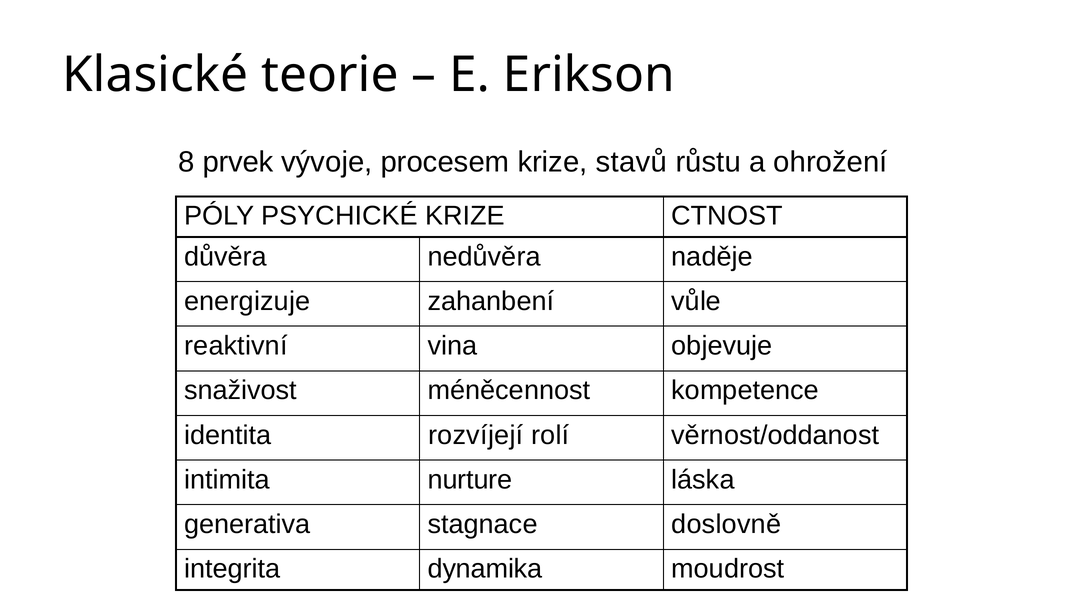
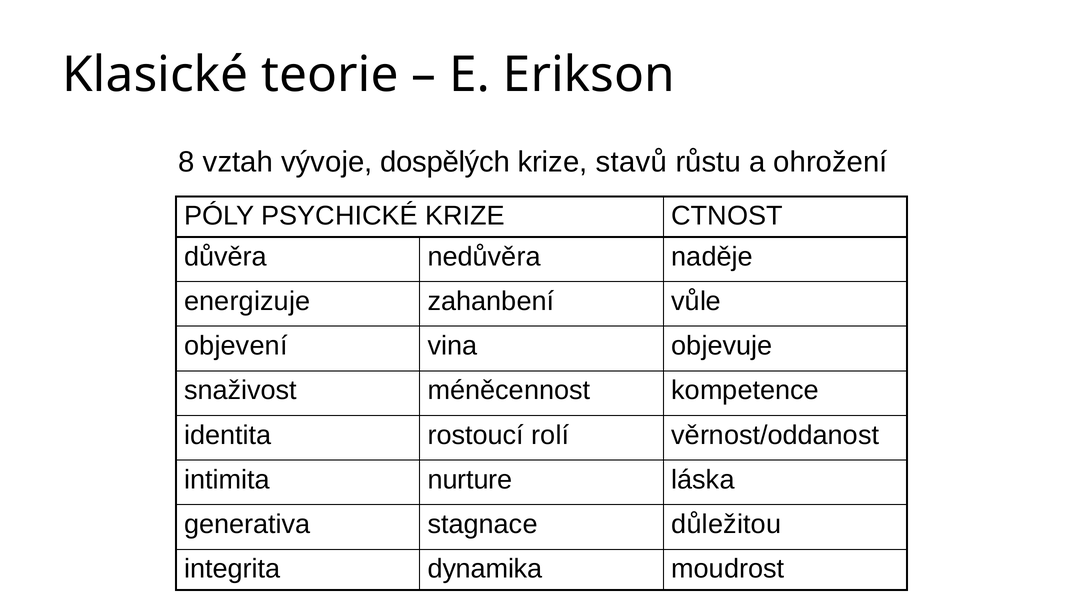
prvek: prvek -> vztah (238, 162)
procesem: procesem -> dospělých (445, 162)
reaktivní: reaktivní -> objevení (236, 346)
rozvíjejí: rozvíjejí -> rostoucí (476, 435)
doslovně: doslovně -> důležitou (726, 524)
